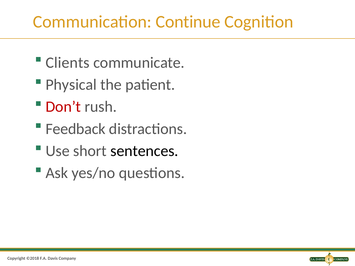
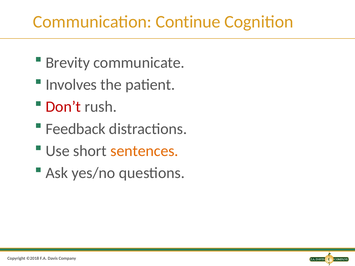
Clients: Clients -> Brevity (68, 63)
Physical: Physical -> Involves (71, 85)
sentences colour: black -> orange (144, 151)
